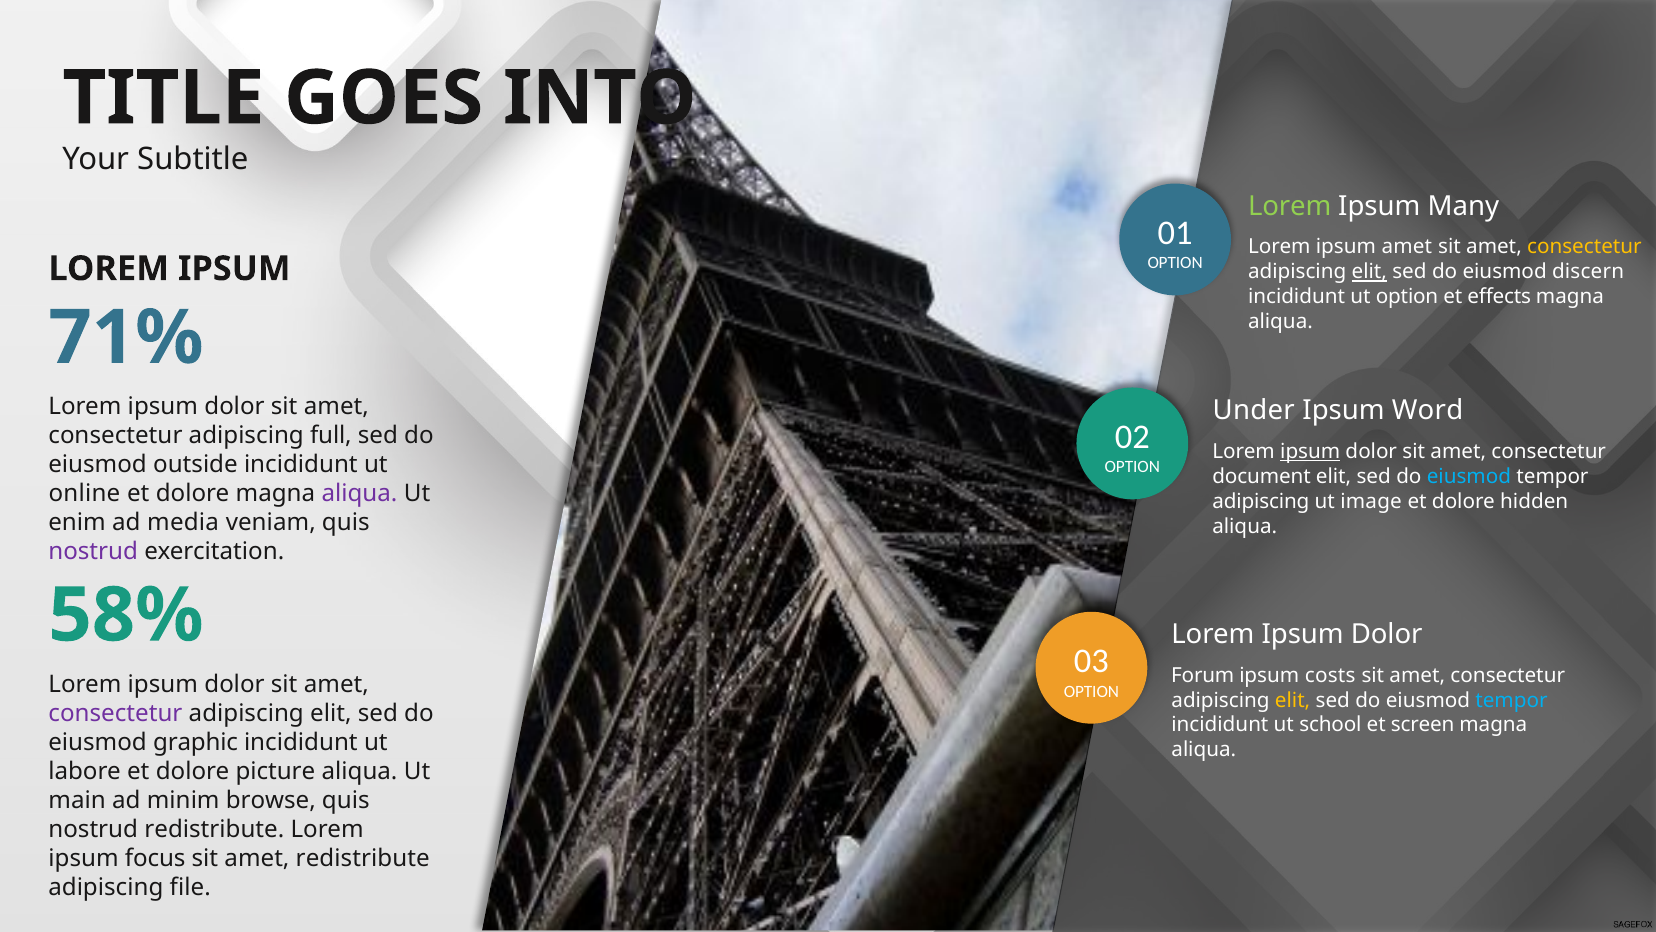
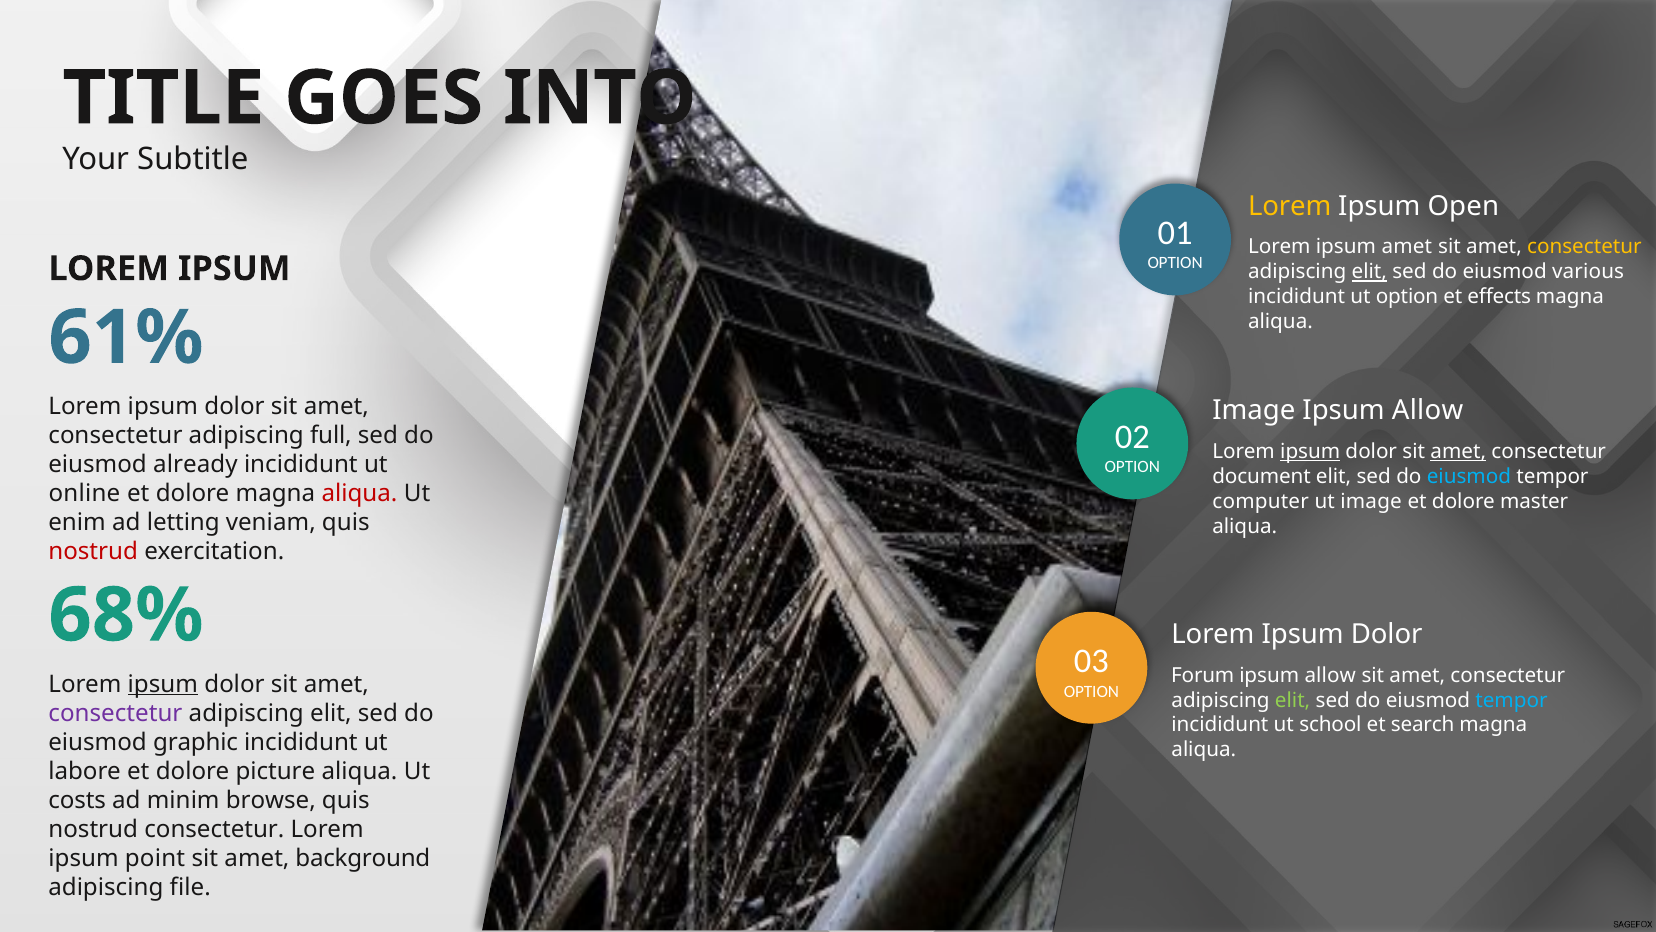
Lorem colour: light green -> yellow (1290, 206)
Many: Many -> Open (1463, 206)
discern: discern -> various (1588, 272)
71%: 71% -> 61% (126, 338)
Under: Under -> Image (1254, 411)
Word: Word -> Allow (1428, 411)
amet underline: none -> present (1458, 451)
outside: outside -> already (195, 465)
aliqua colour: purple -> red (360, 494)
adipiscing: adipiscing -> computer (1261, 501)
hidden: hidden -> master (1534, 501)
media: media -> letting (183, 523)
nostrud colour: purple -> red (93, 552)
58%: 58% -> 68% (126, 615)
costs: costs -> allow (1330, 675)
ipsum underline: none -> present (163, 684)
elit colour: yellow -> light green (1293, 700)
screen: screen -> search (1423, 725)
main: main -> costs (77, 800)
nostrud redistribute: redistribute -> consectetur (214, 829)
focus: focus -> point (155, 858)
amet redistribute: redistribute -> background (363, 858)
